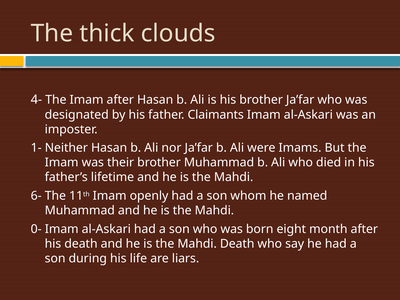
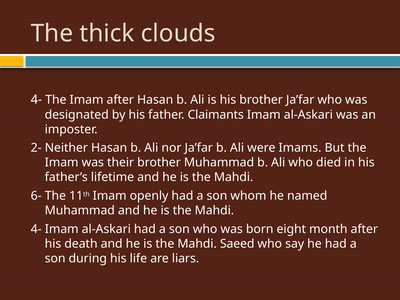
1-: 1- -> 2- (36, 148)
0-: 0- -> 4- (36, 229)
Mahdi Death: Death -> Saeed (237, 244)
